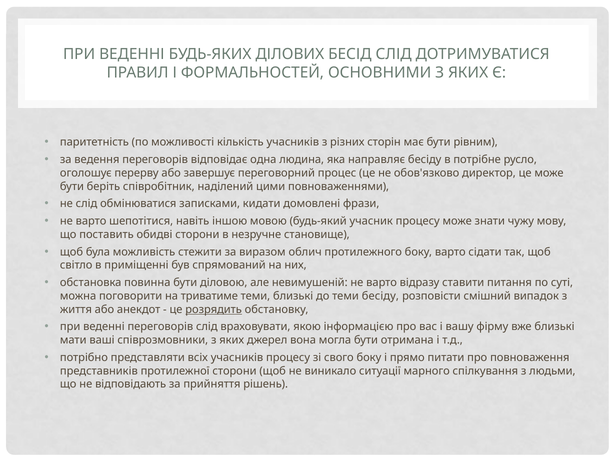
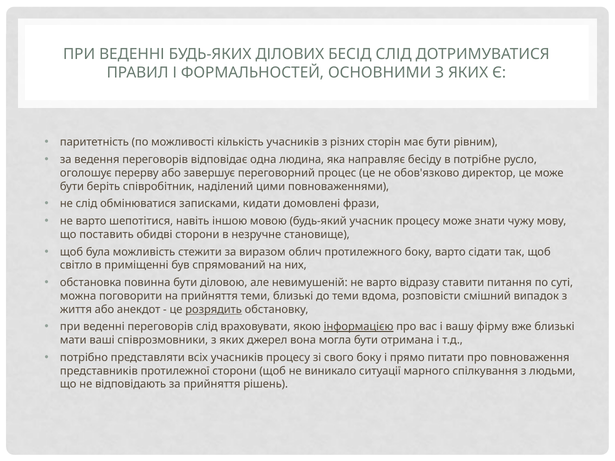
на триватиме: триватиме -> прийняття (209, 296)
теми бесіду: бесіду -> вдома (380, 296)
інформацією underline: none -> present (359, 327)
